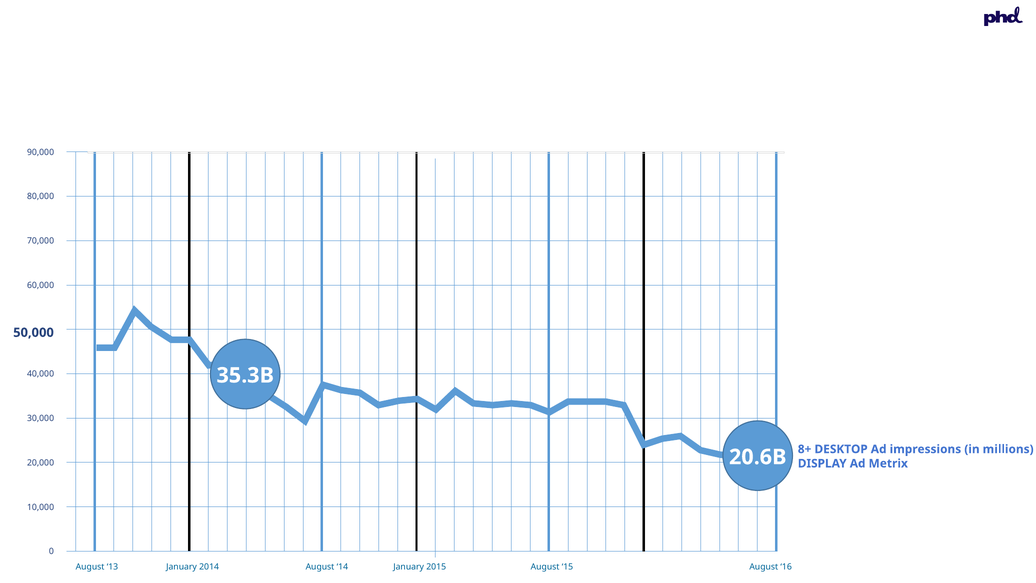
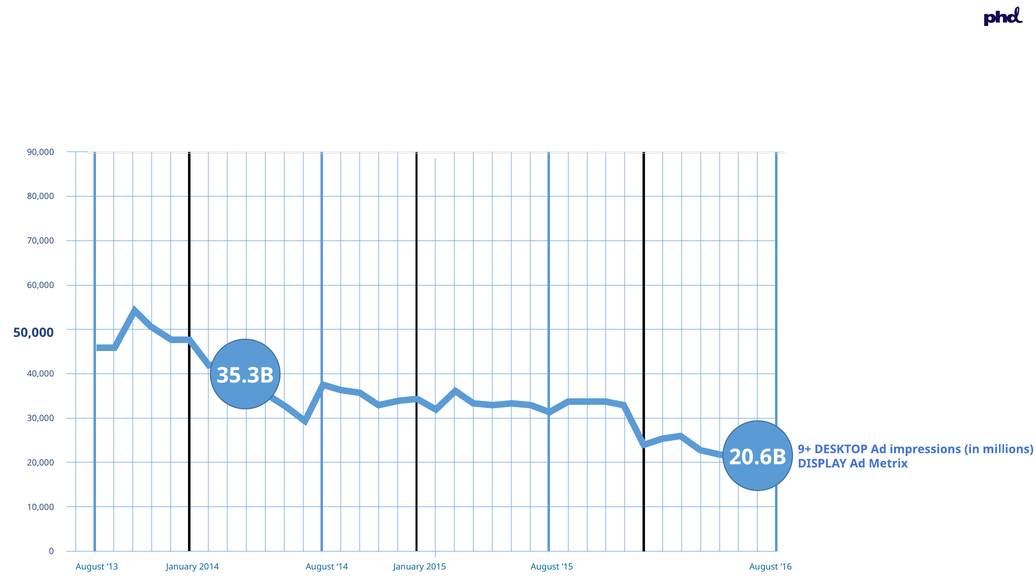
8+: 8+ -> 9+ (805, 449)
